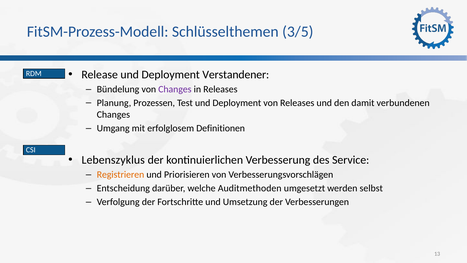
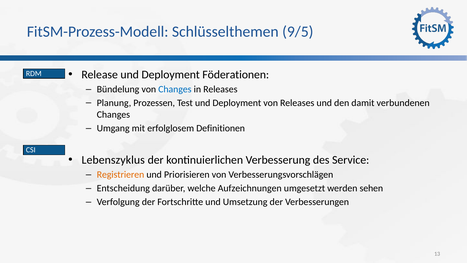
3/5: 3/5 -> 9/5 (298, 32)
Verstandener: Verstandener -> Föderationen (236, 75)
Changes colour: purple -> blue (175, 89)
Auditmethoden: Auditmethoden -> Aufzeichnungen (250, 188)
selbst: selbst -> sehen (371, 188)
